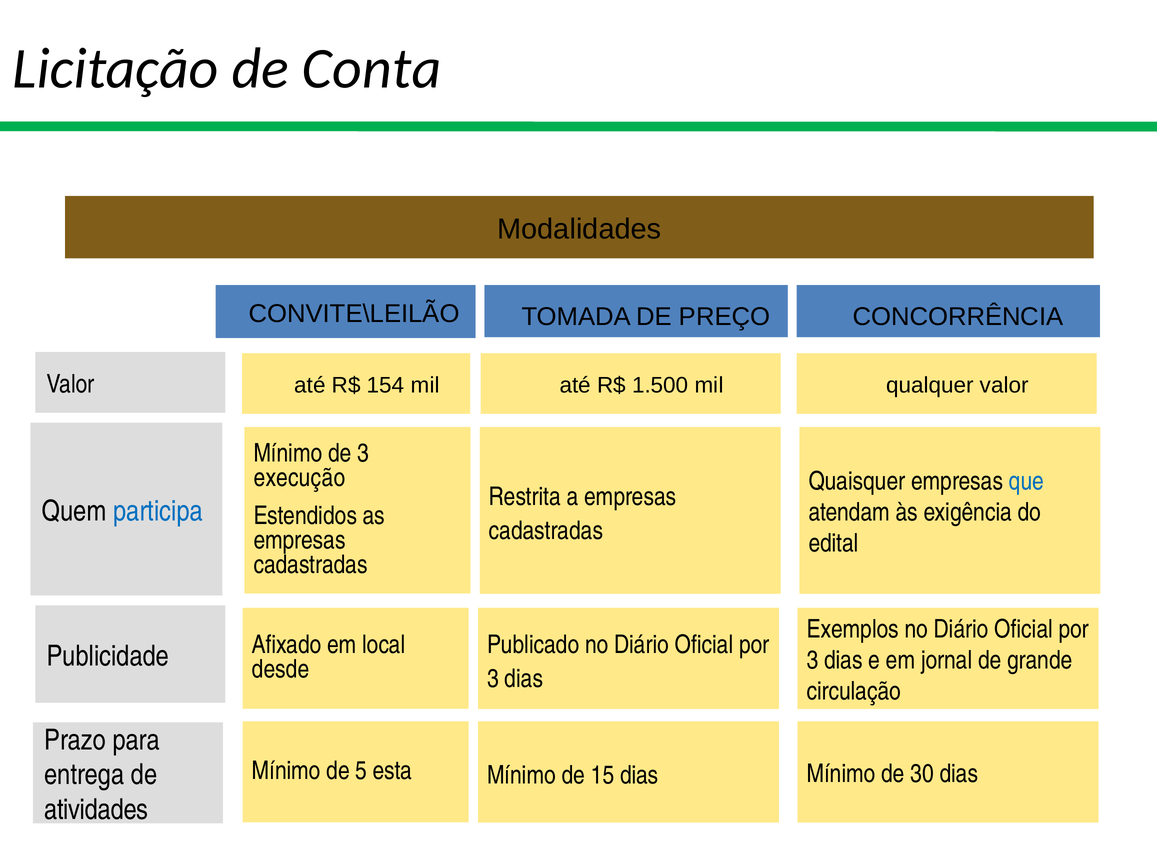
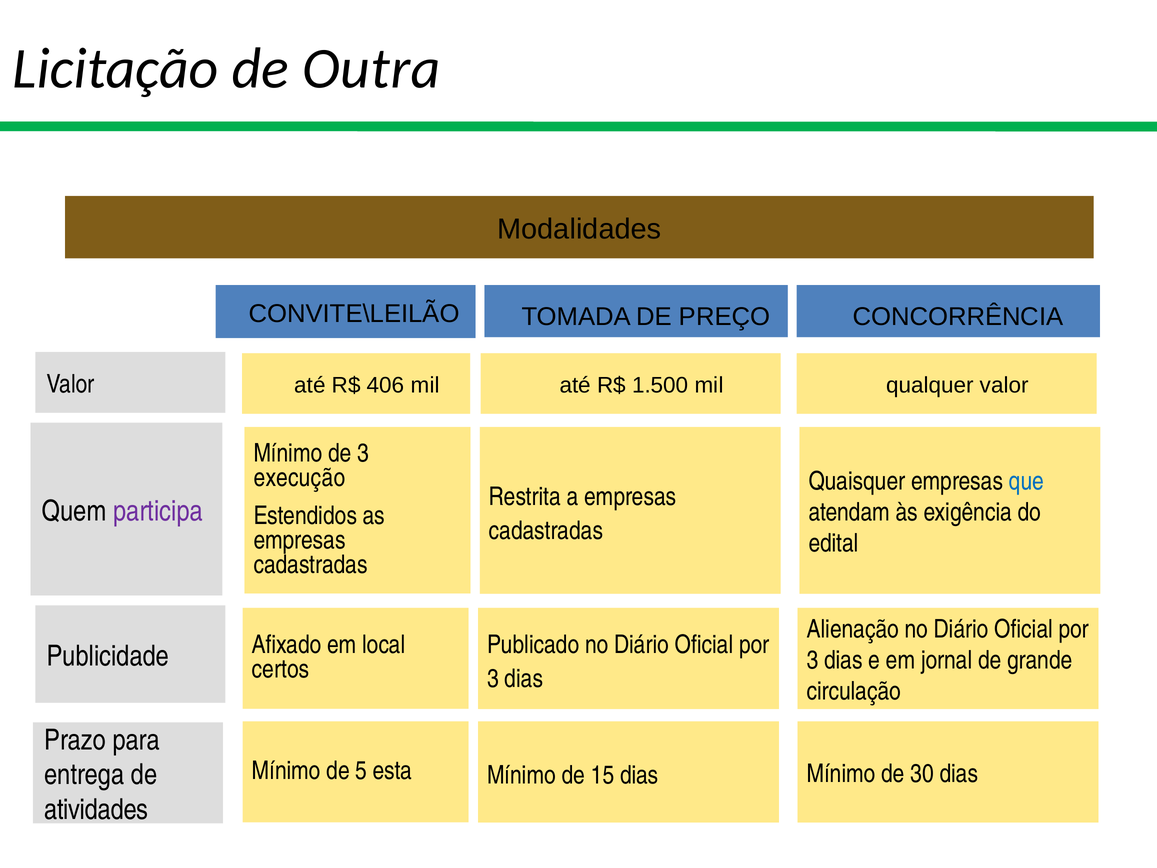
Conta: Conta -> Outra (371, 69)
154: 154 -> 406 (386, 385)
participa colour: blue -> purple (158, 511)
Exemplos: Exemplos -> Alienação (853, 629)
desde: desde -> certos (281, 669)
